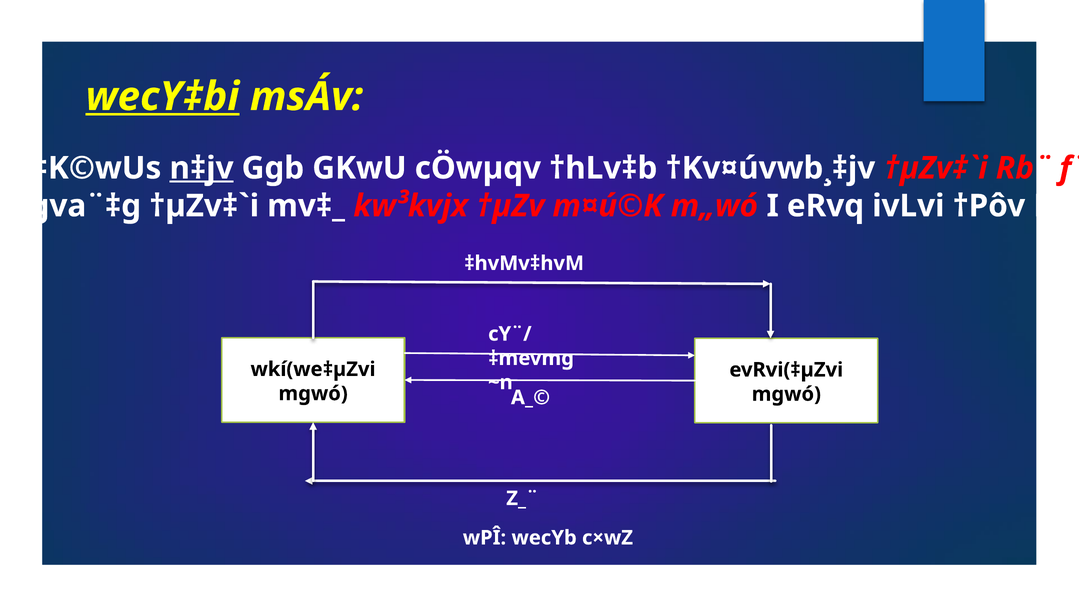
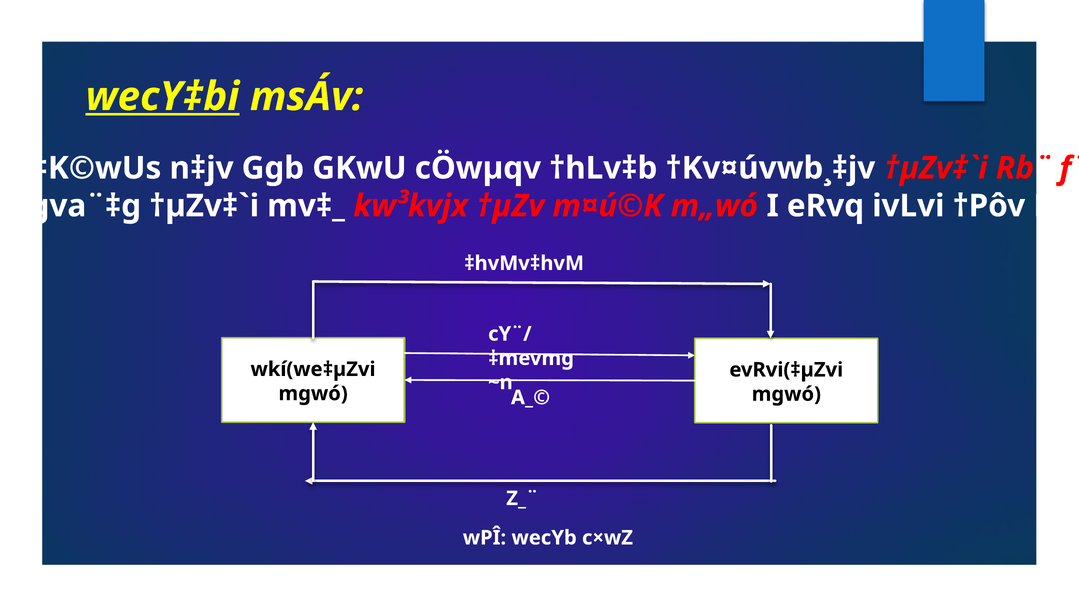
n‡jv underline: present -> none (202, 168)
